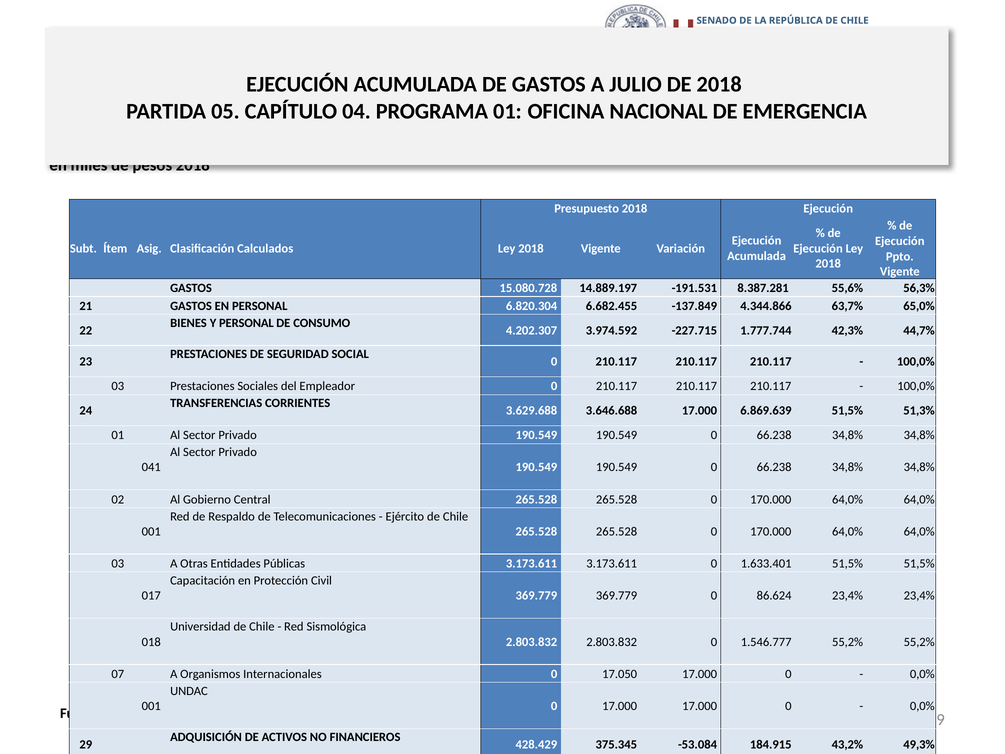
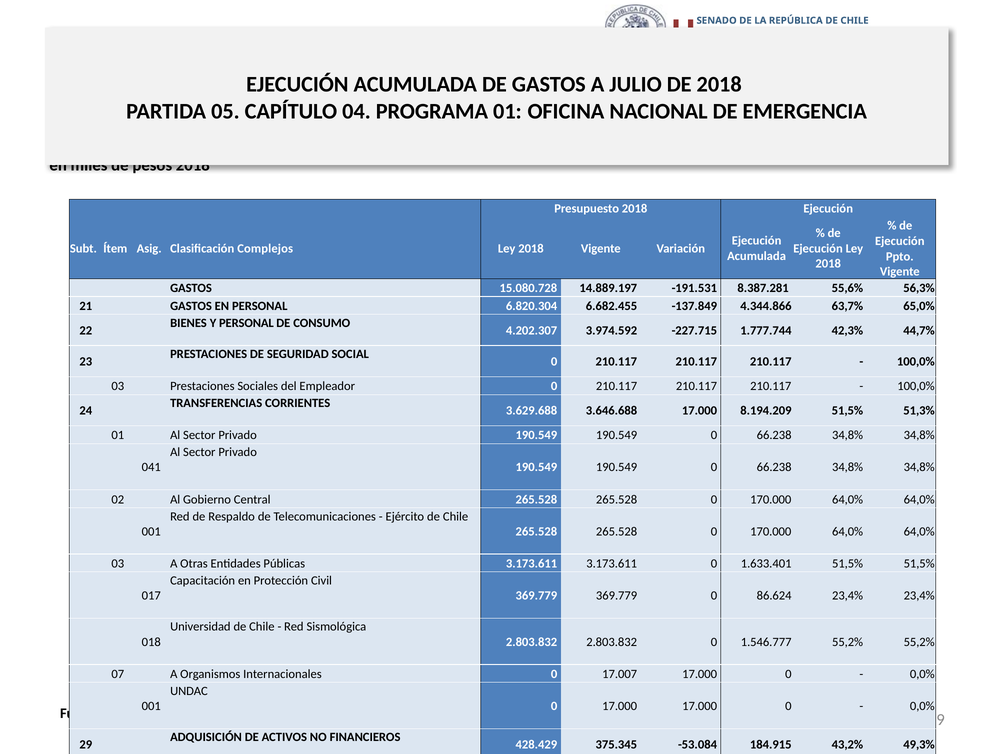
Calculados: Calculados -> Complejos (265, 248)
6.869.639: 6.869.639 -> 8.194.209 (766, 411)
17.050: 17.050 -> 17.007 (620, 674)
